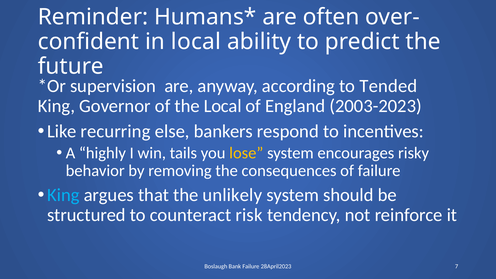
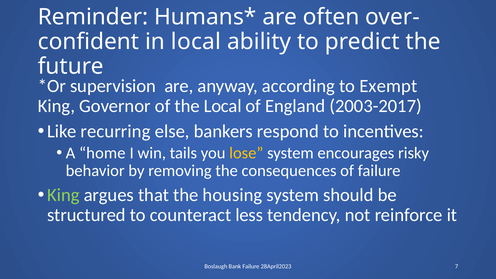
Tended: Tended -> Exempt (388, 86)
2003-2023: 2003-2023 -> 2003-2017 (376, 106)
highly: highly -> home (102, 153)
King colour: light blue -> light green (63, 195)
unlikely: unlikely -> housing (232, 195)
risk: risk -> less (249, 215)
